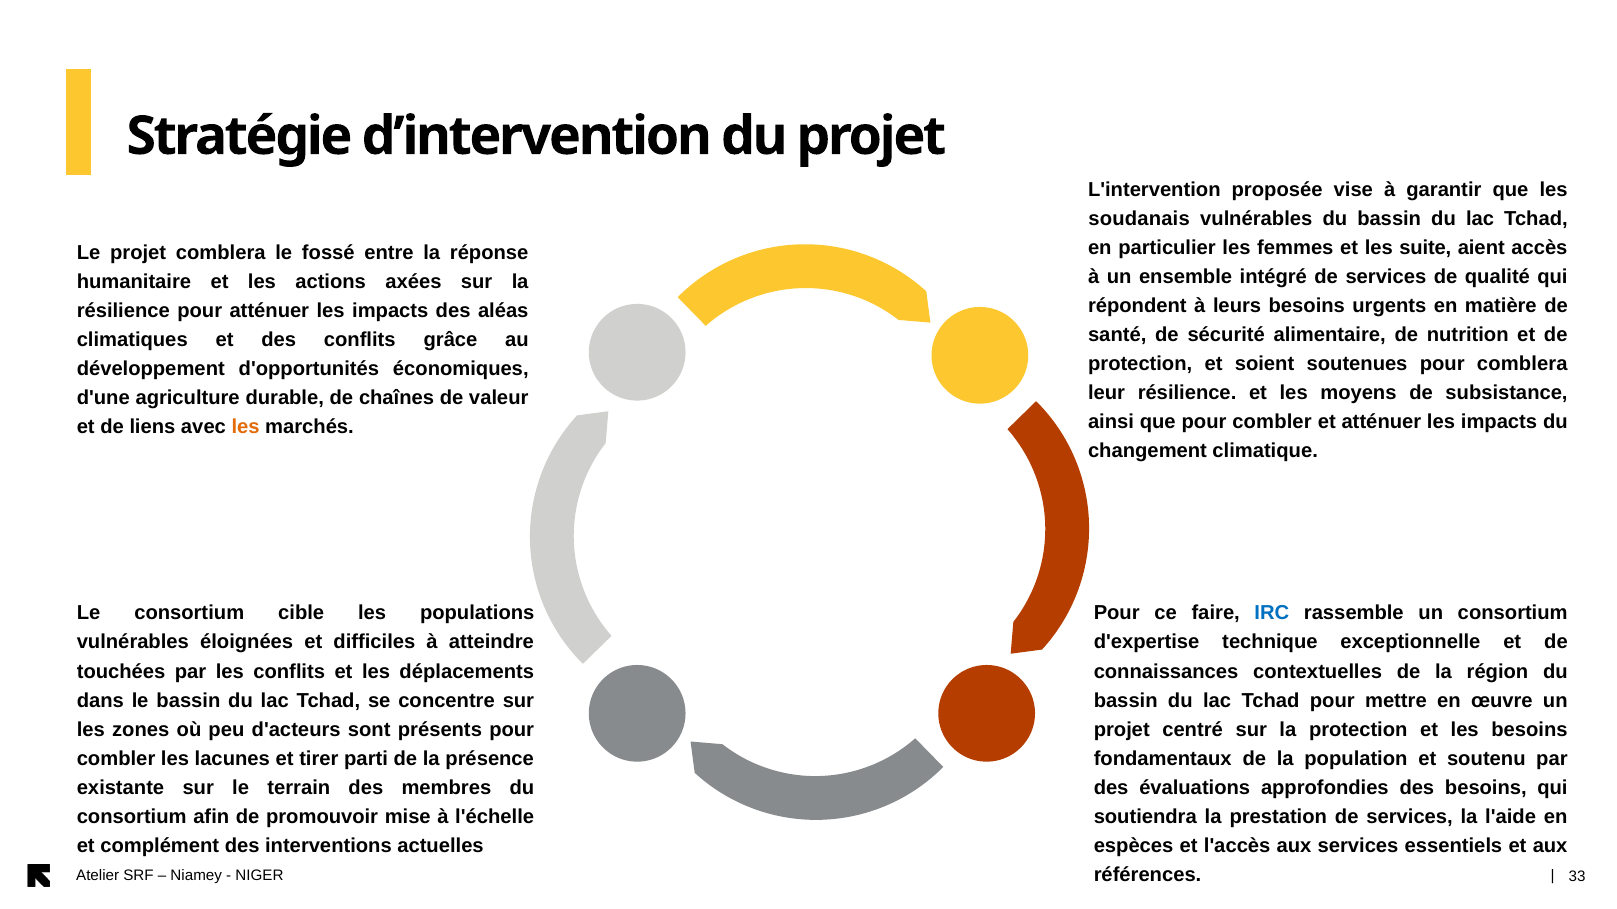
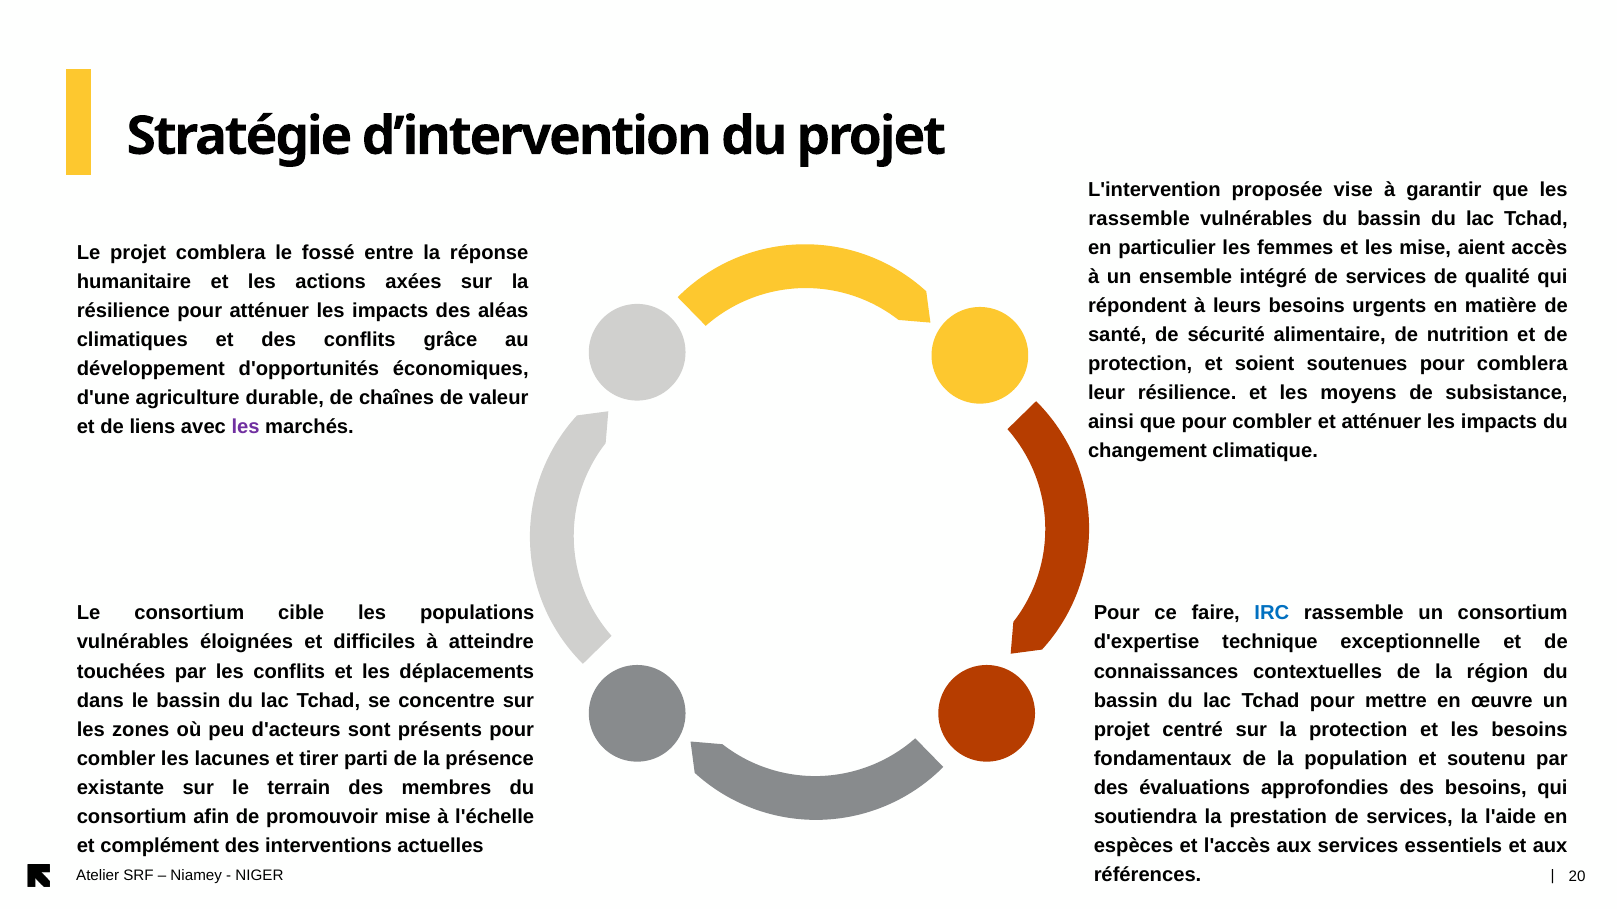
soudanais: soudanais -> rassemble (1139, 219)
les suite: suite -> mise (1425, 248)
les colour: orange -> purple (246, 427)
33: 33 -> 20 (1577, 877)
